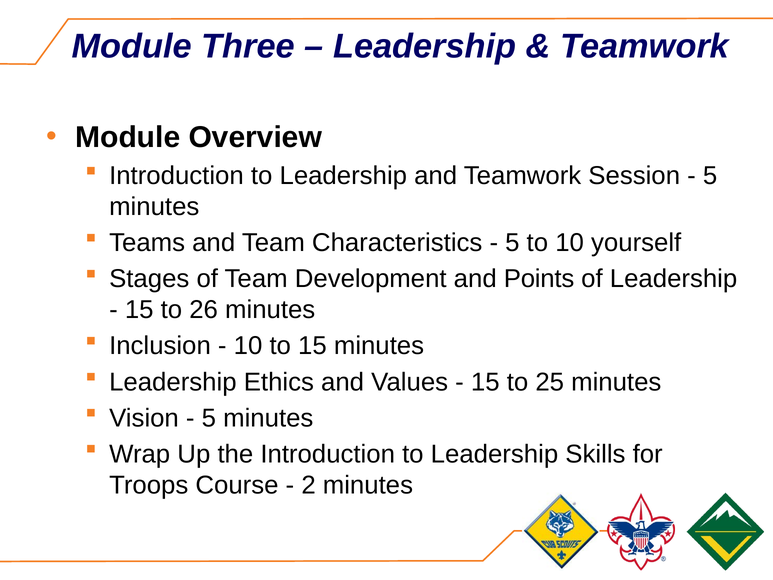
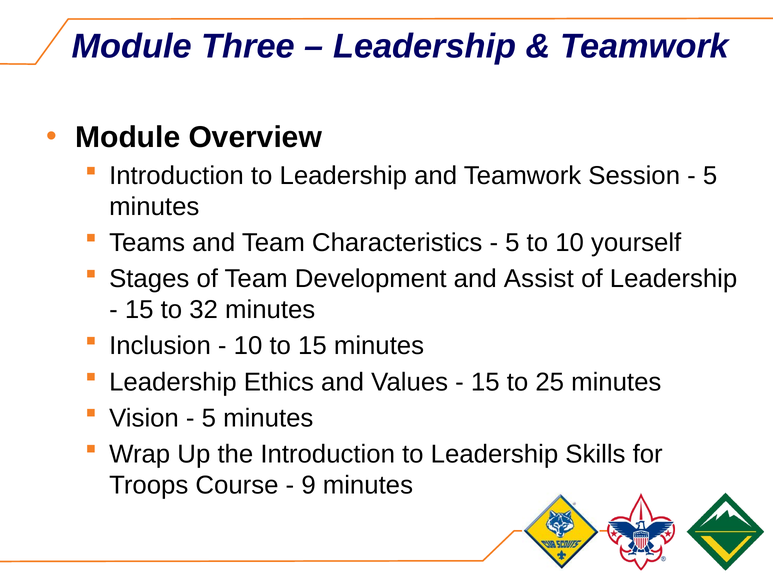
Points: Points -> Assist (539, 279)
26: 26 -> 32 (204, 310)
2: 2 -> 9 (309, 485)
